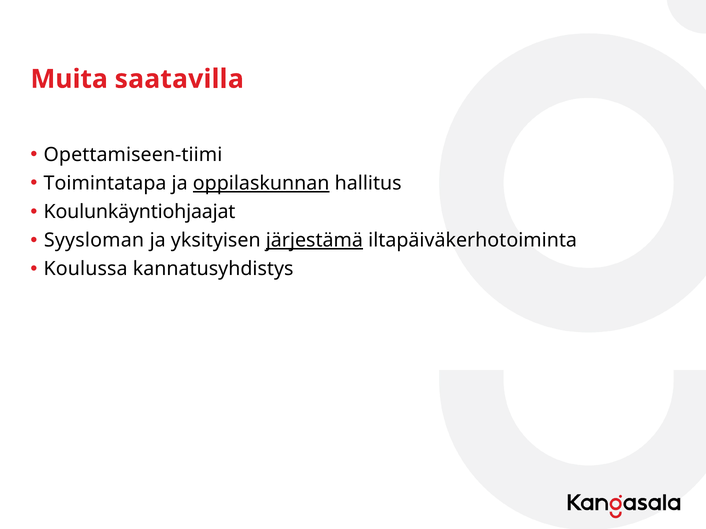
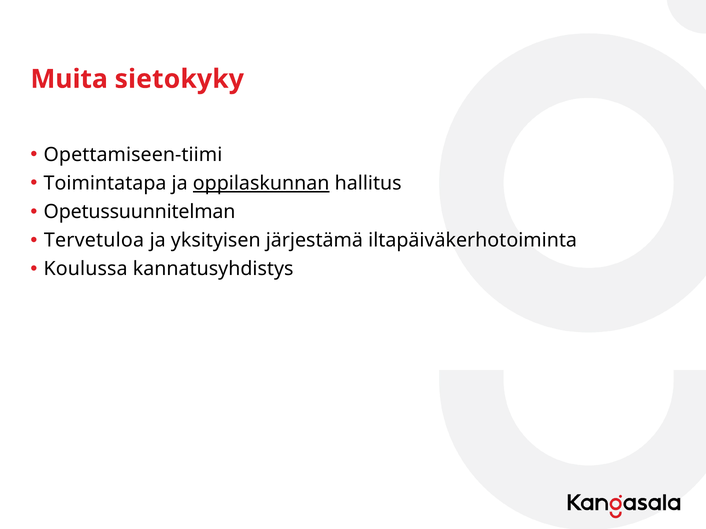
saatavilla: saatavilla -> sietokyky (179, 79)
Koulunkäyntiohjaajat: Koulunkäyntiohjaajat -> Opetussuunnitelman (140, 212)
Syysloman: Syysloman -> Tervetuloa (94, 241)
järjestämä underline: present -> none (314, 241)
